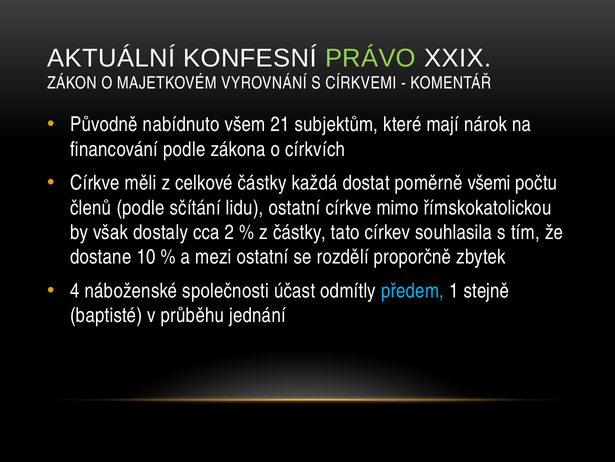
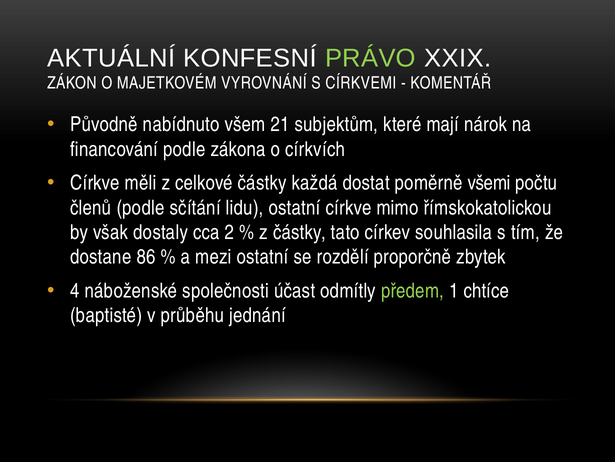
10: 10 -> 86 (146, 257)
předem colour: light blue -> light green (412, 290)
stejně: stejně -> chtíce (486, 290)
